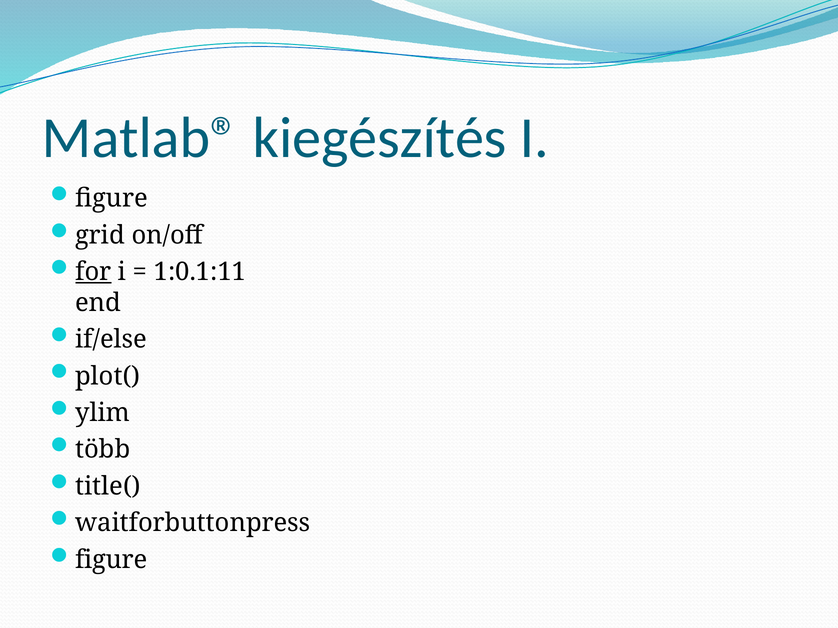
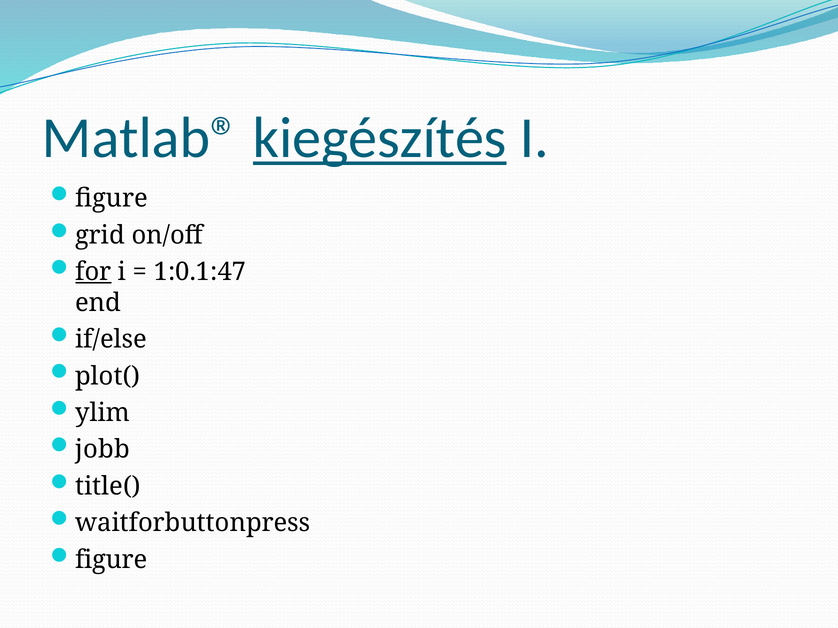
kiegészítés underline: none -> present (380, 138)
1:0.1:11: 1:0.1:11 -> 1:0.1:47 (200, 272)
több: több -> jobb (103, 450)
